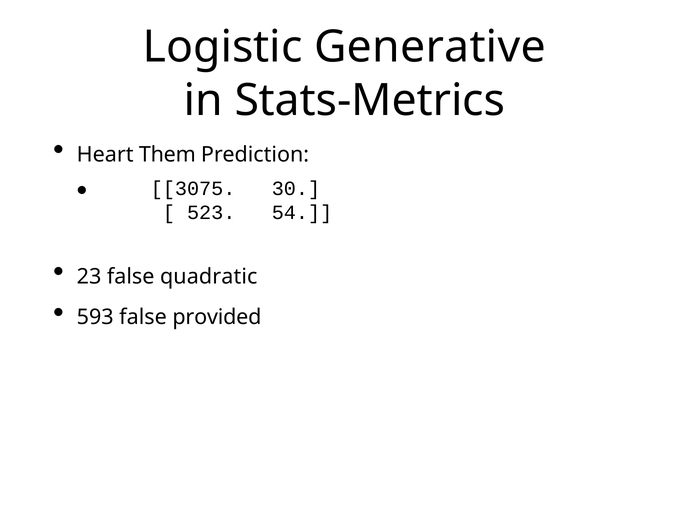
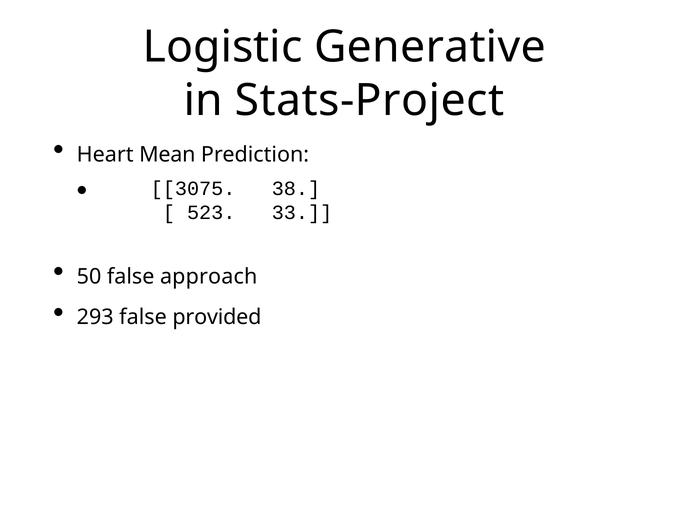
Stats-Metrics: Stats-Metrics -> Stats-Project (370, 101)
Them: Them -> Mean (167, 154)
30: 30 -> 38 (296, 188)
54: 54 -> 33 (302, 213)
23: 23 -> 50 (89, 276)
quadratic: quadratic -> approach (209, 276)
593: 593 -> 293 (95, 317)
